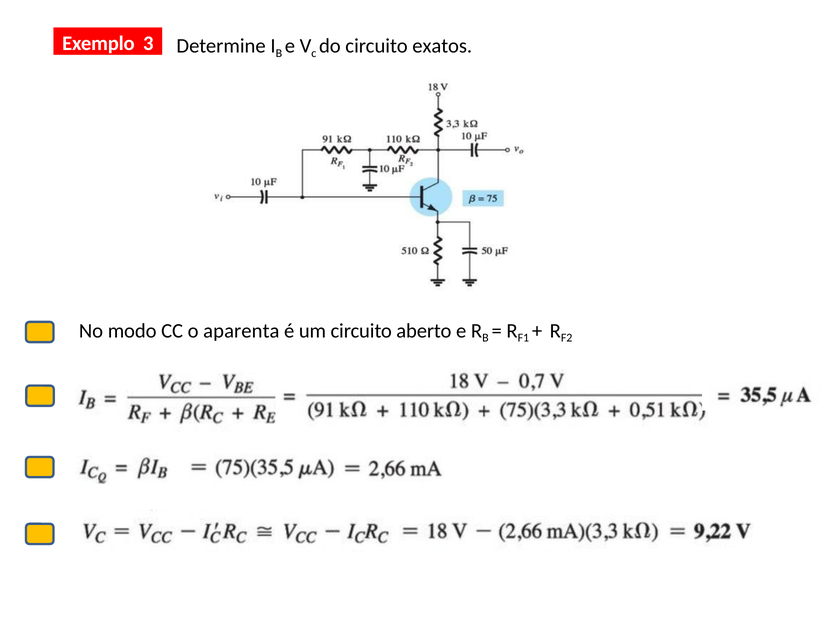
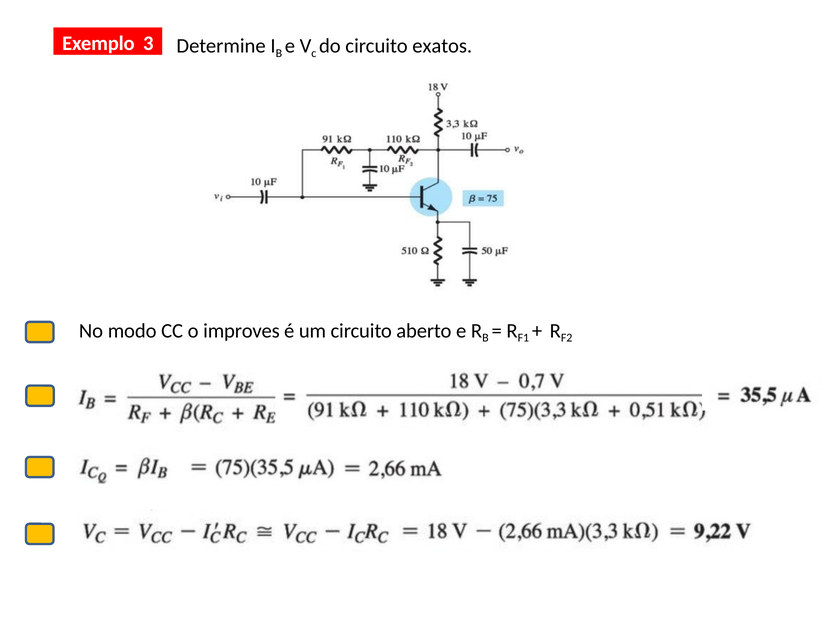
aparenta: aparenta -> improves (241, 330)
